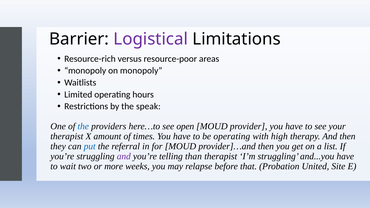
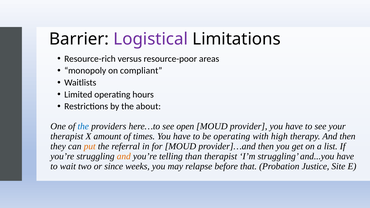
on monopoly: monopoly -> compliant (141, 71)
speak: speak -> about (148, 106)
put colour: blue -> orange (90, 146)
and colour: purple -> orange (124, 156)
more: more -> since (114, 166)
United: United -> Justice (315, 166)
